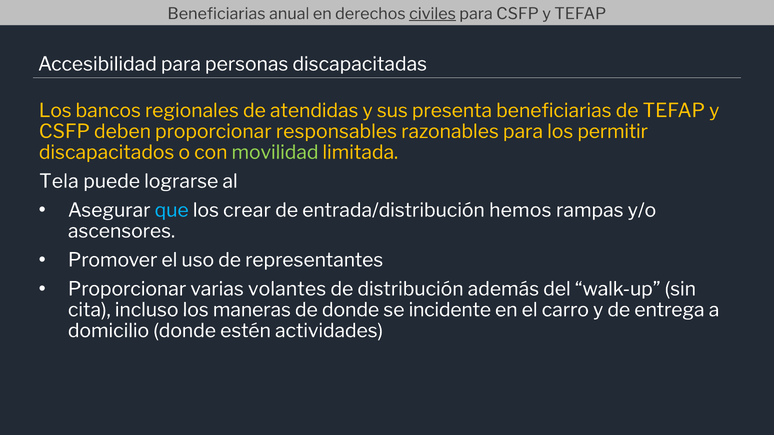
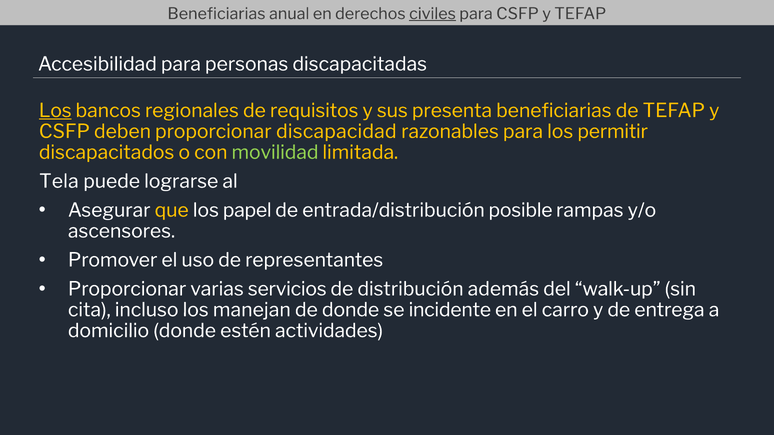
Los underline: none -> present (55, 111)
atendidas: atendidas -> requisitos (314, 111)
responsables: responsables -> discapacidad (336, 132)
que colour: light blue -> yellow (172, 210)
crear: crear -> papel (247, 210)
hemos: hemos -> posible (521, 210)
volantes: volantes -> servicios (287, 289)
maneras: maneras -> manejan (252, 310)
